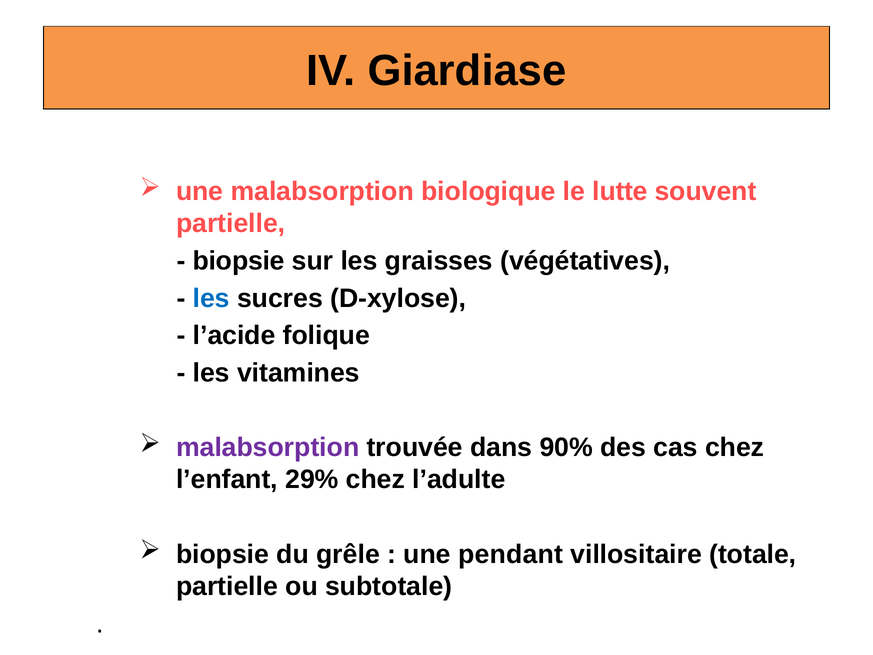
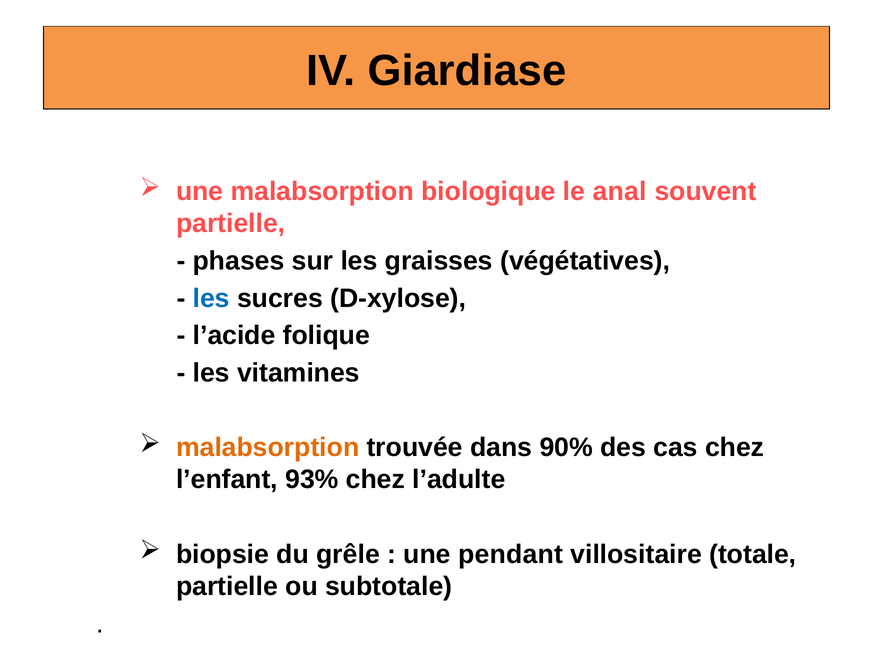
lutte: lutte -> anal (620, 192)
biopsie: biopsie -> phases (239, 261)
malabsorption colour: purple -> orange (268, 447)
29%: 29% -> 93% (312, 479)
